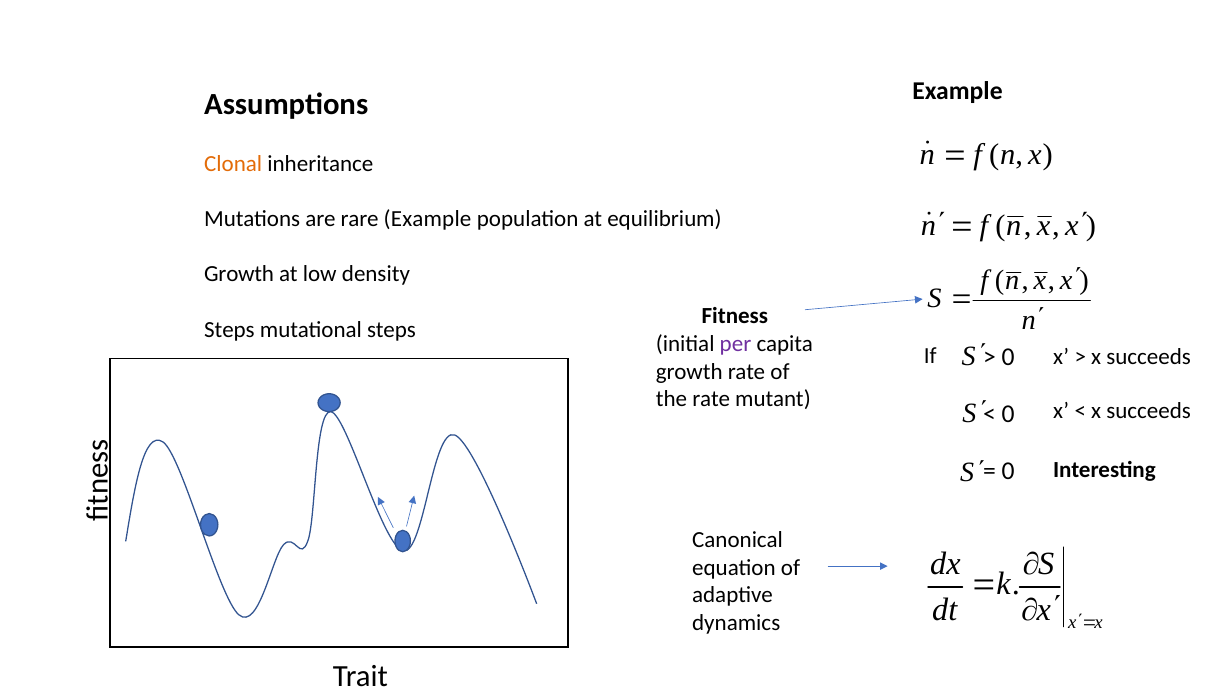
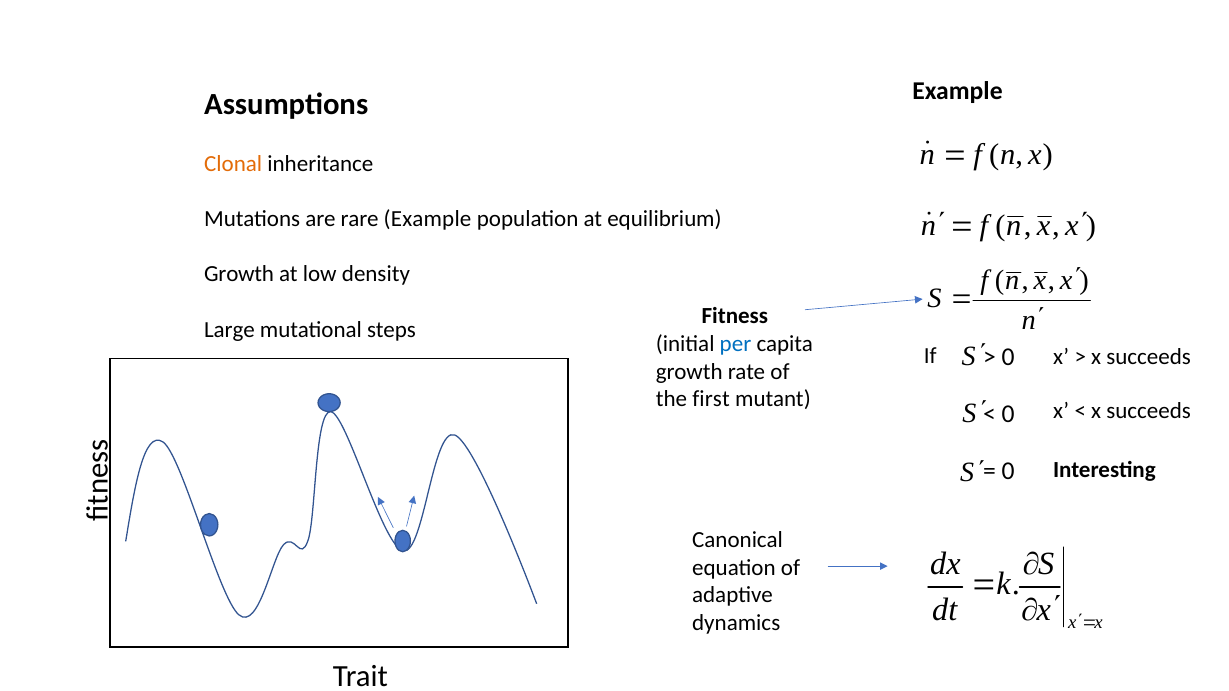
Steps: Steps -> Large (229, 330)
per colour: purple -> blue (736, 344)
the rate: rate -> first (711, 399)
